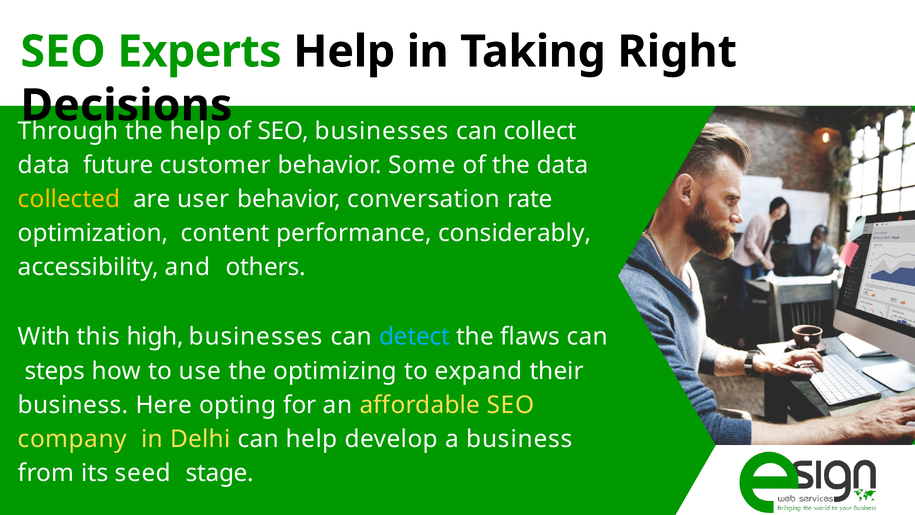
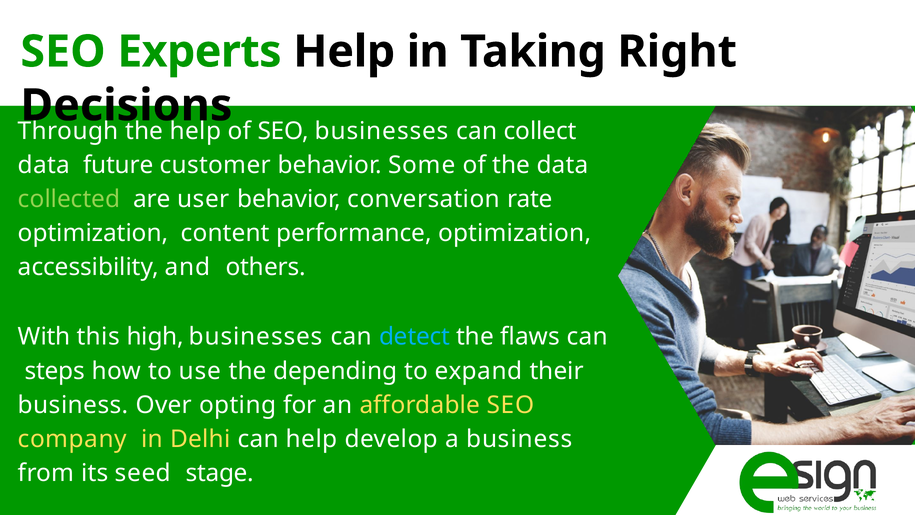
collected colour: yellow -> light green (69, 199)
performance considerably: considerably -> optimization (515, 233)
optimizing: optimizing -> depending (335, 371)
Here: Here -> Over (164, 405)
